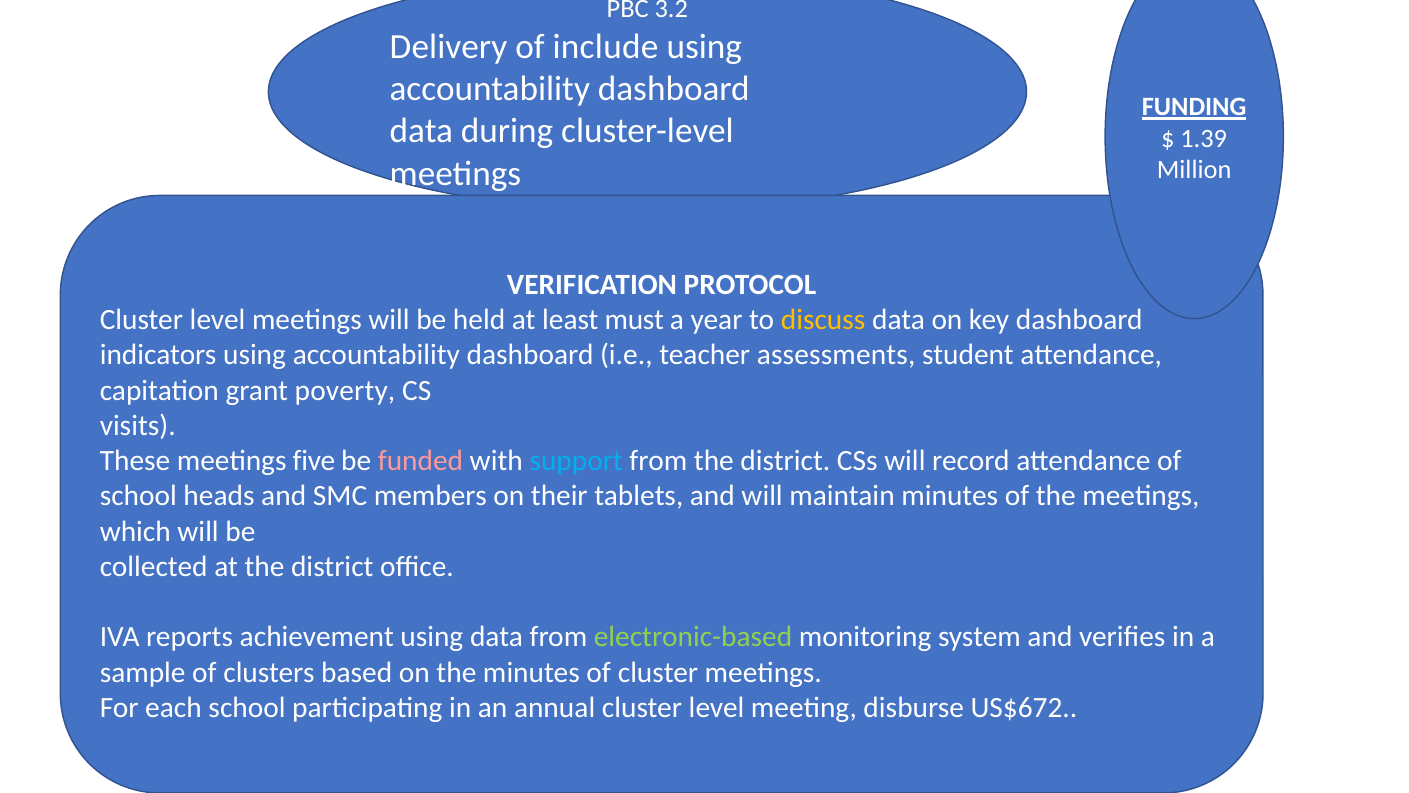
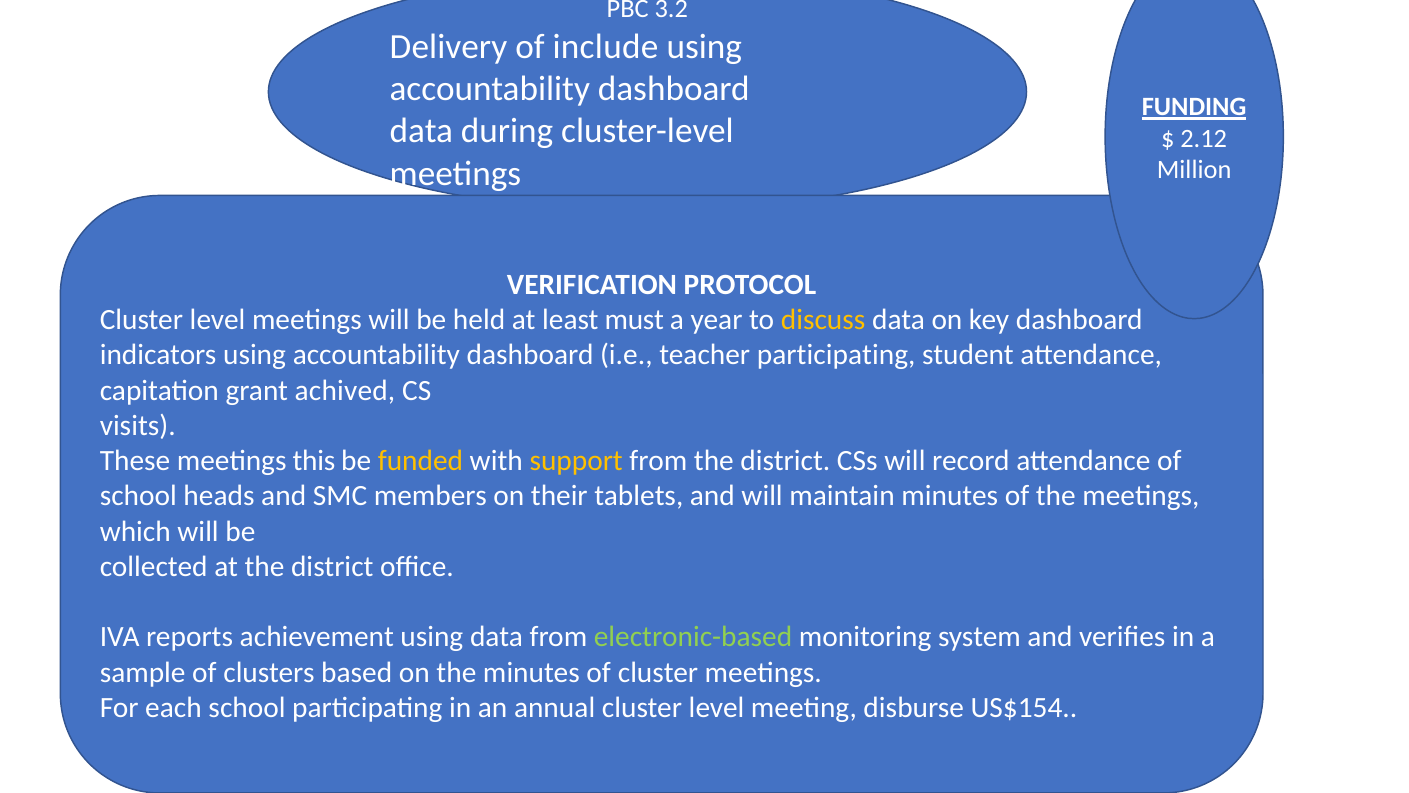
1.39: 1.39 -> 2.12 (1204, 138)
teacher assessments: assessments -> participating (836, 355)
poverty: poverty -> achived (345, 390)
five: five -> this (314, 461)
funded colour: pink -> yellow (420, 461)
support colour: light blue -> yellow (576, 461)
US$672: US$672 -> US$154 (1024, 707)
